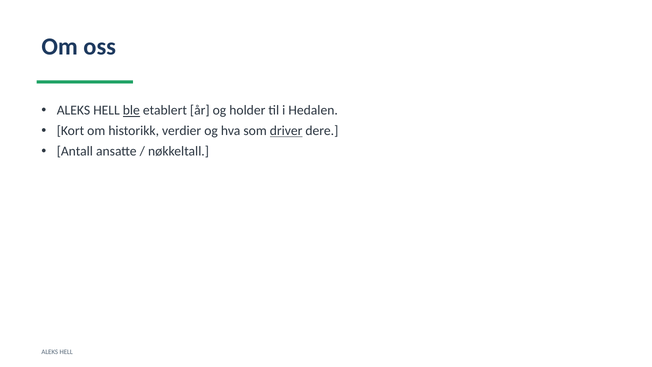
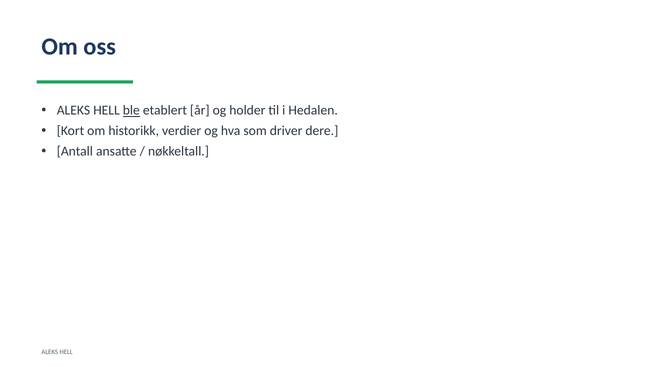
driver underline: present -> none (286, 131)
